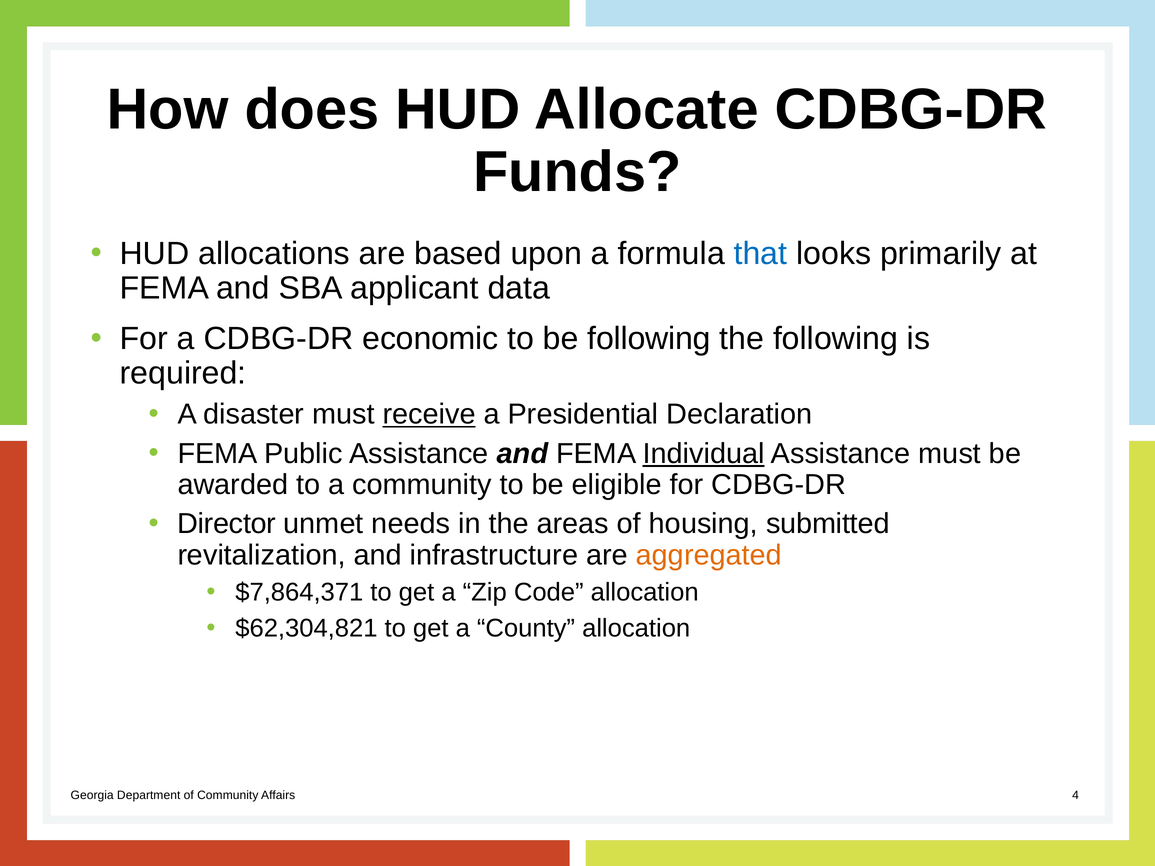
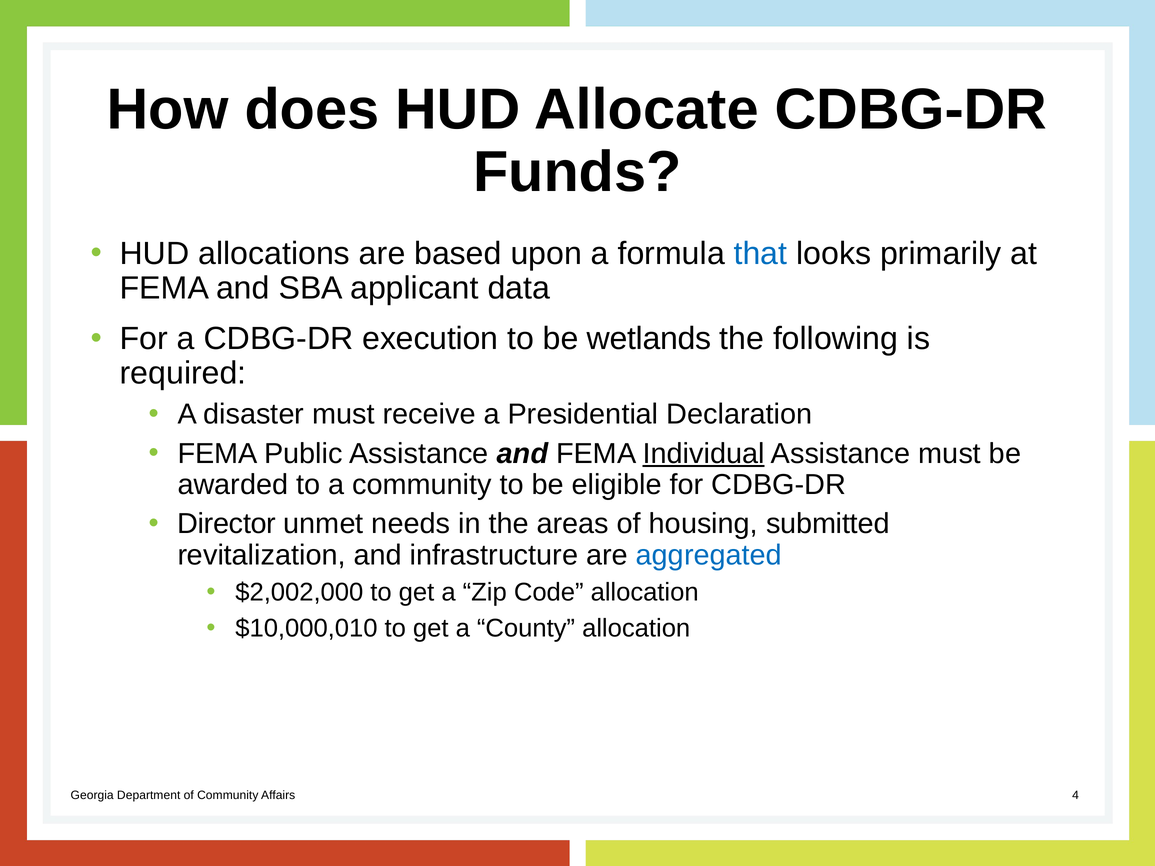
economic: economic -> execution (430, 339)
be following: following -> wetlands (649, 339)
receive underline: present -> none (429, 414)
aggregated colour: orange -> blue (709, 555)
$7,864,371: $7,864,371 -> $2,002,000 (299, 593)
$62,304,821: $62,304,821 -> $10,000,010 (306, 628)
